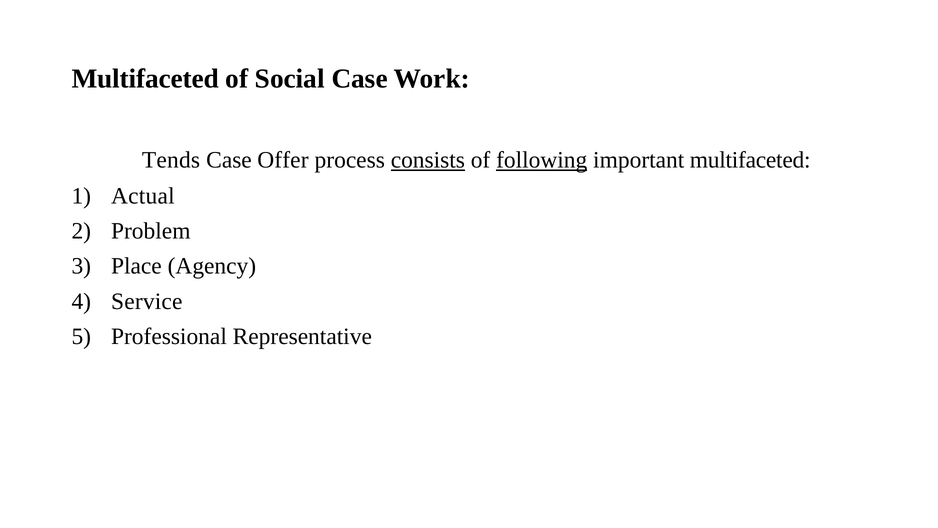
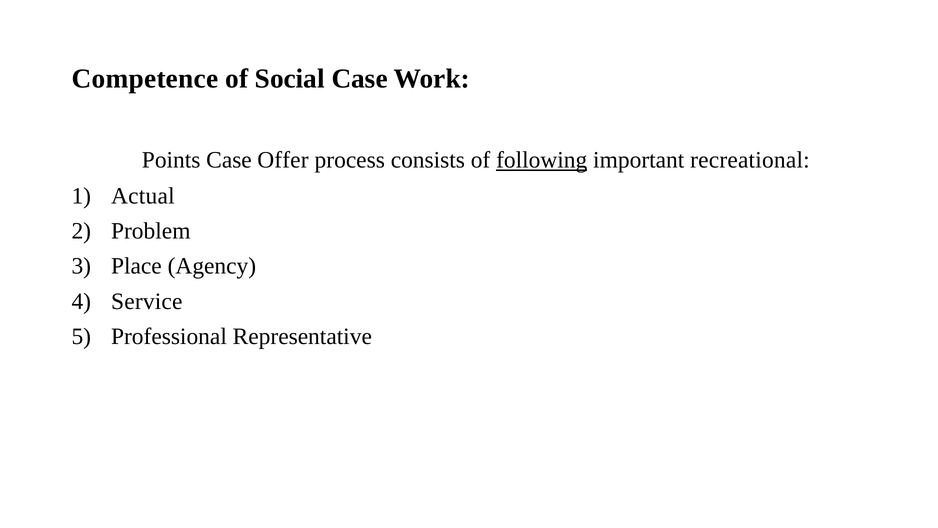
Multifaceted: Multifaceted -> Competence (145, 79)
Tends: Tends -> Points (171, 160)
consists underline: present -> none (428, 160)
important multifaceted: multifaceted -> recreational (750, 160)
